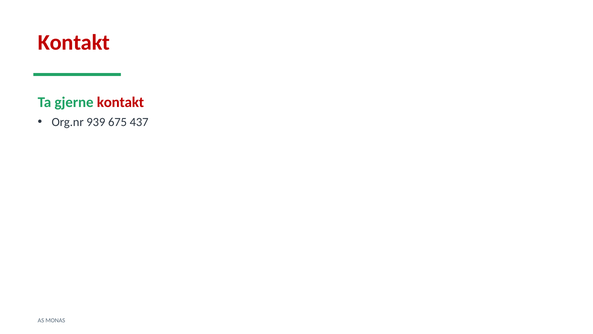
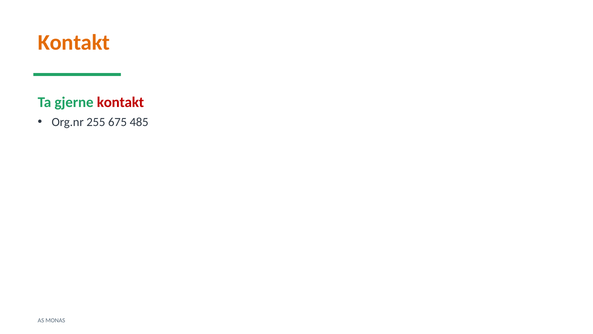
Kontakt colour: red -> orange (74, 42)
939: 939 -> 255 (96, 122)
437: 437 -> 485 (139, 122)
